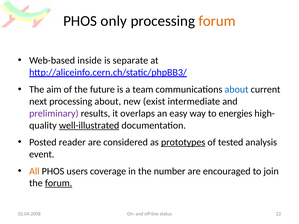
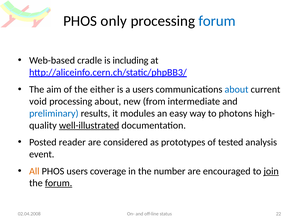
forum colour: orange -> blue (217, 21)
inside: inside -> cradle (90, 61)
separate: separate -> including (130, 61)
future: future -> either (102, 90)
a team: team -> users (143, 90)
next: next -> void (38, 102)
exist: exist -> from (154, 102)
preliminary colour: purple -> blue (54, 114)
overlaps: overlaps -> modules (138, 114)
energies: energies -> photons (235, 114)
prototypes underline: present -> none (183, 142)
join underline: none -> present (271, 171)
